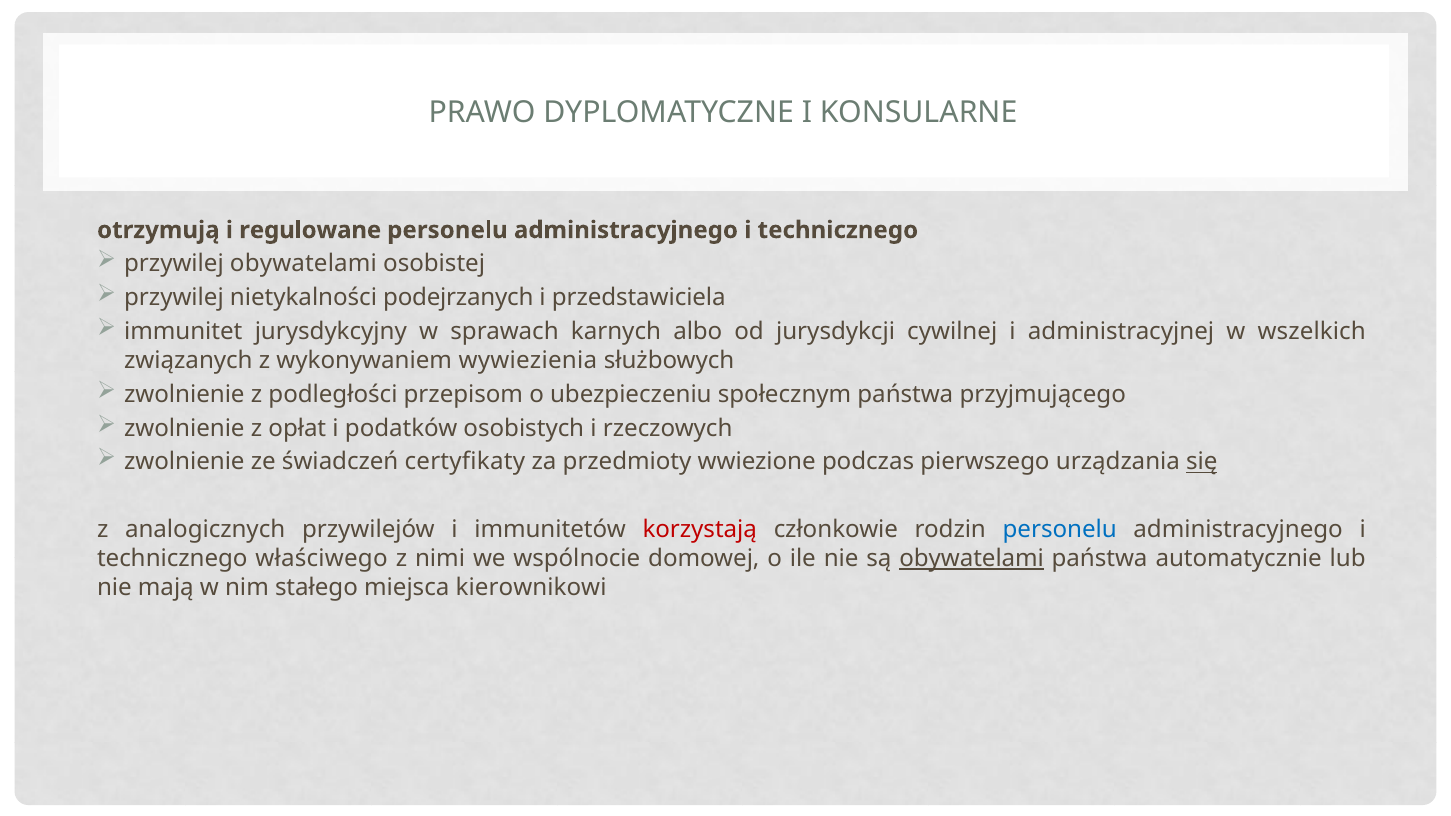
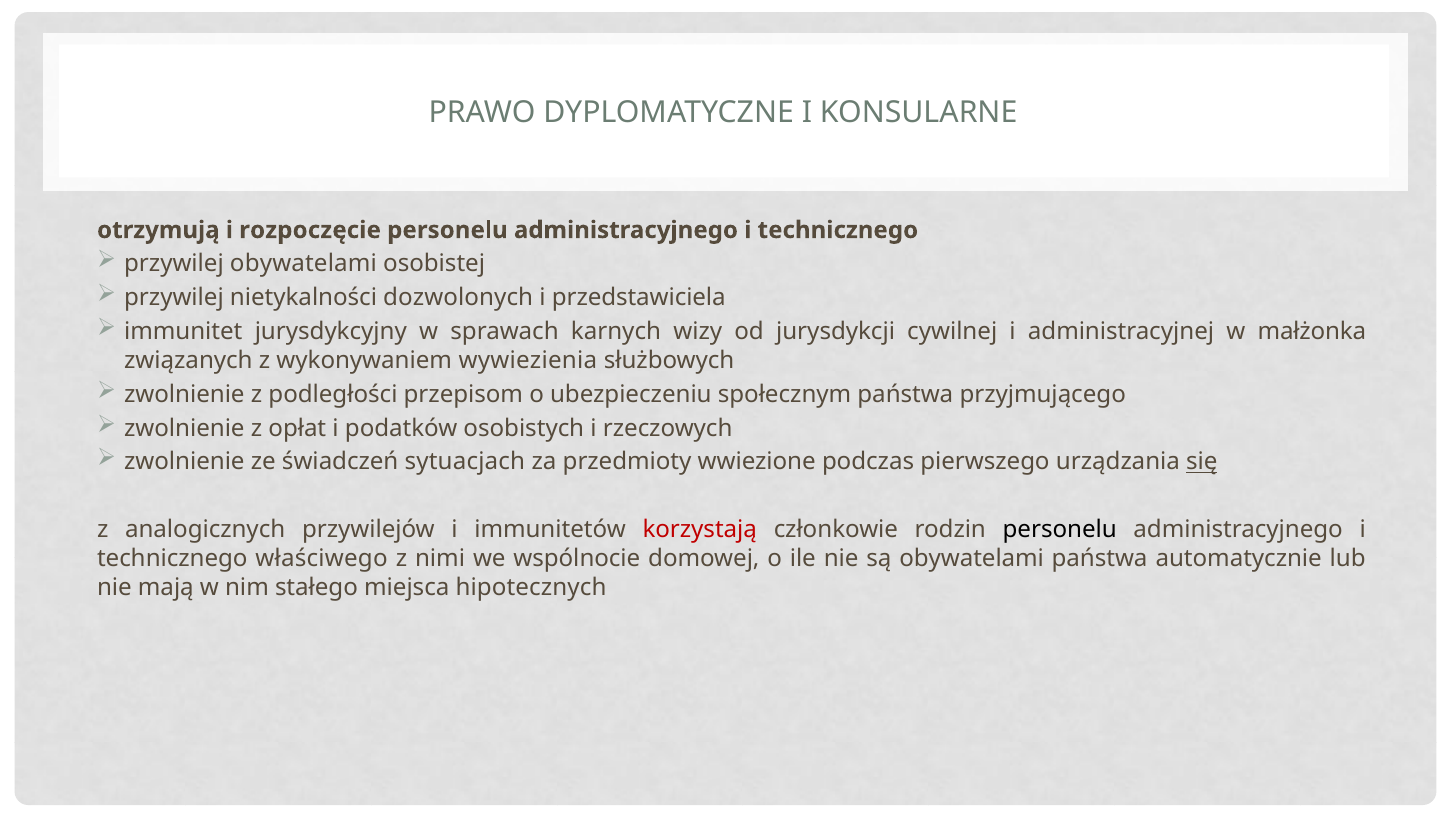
regulowane: regulowane -> rozpoczęcie (310, 230)
podejrzanych: podejrzanych -> dozwolonych (458, 298)
albo: albo -> wizy (698, 332)
wszelkich: wszelkich -> małżonka (1312, 332)
certyfikaty: certyfikaty -> sytuacjach (465, 462)
personelu colour: blue -> black (1060, 530)
obywatelami underline: present -> none (972, 559)
kierownikowi: kierownikowi -> hipotecznych (531, 587)
